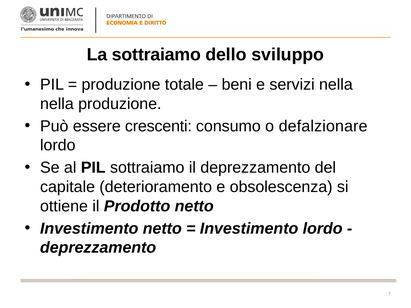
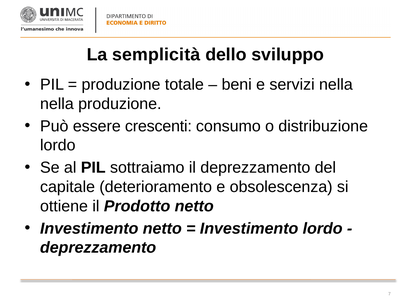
La sottraiamo: sottraiamo -> semplicità (156, 55)
defalzionare: defalzionare -> distribuzione (323, 126)
